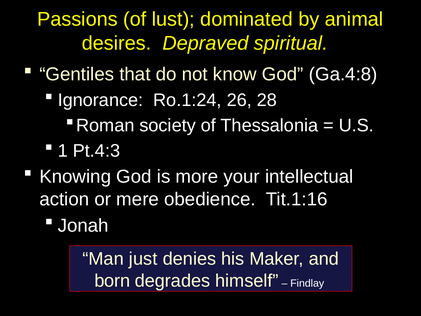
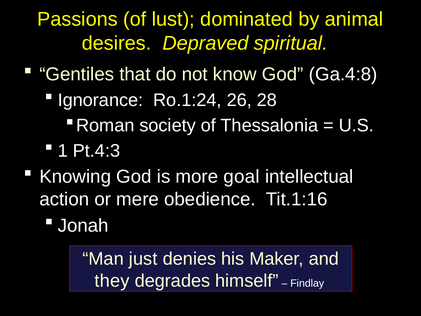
your: your -> goal (242, 177)
born: born -> they (112, 281)
